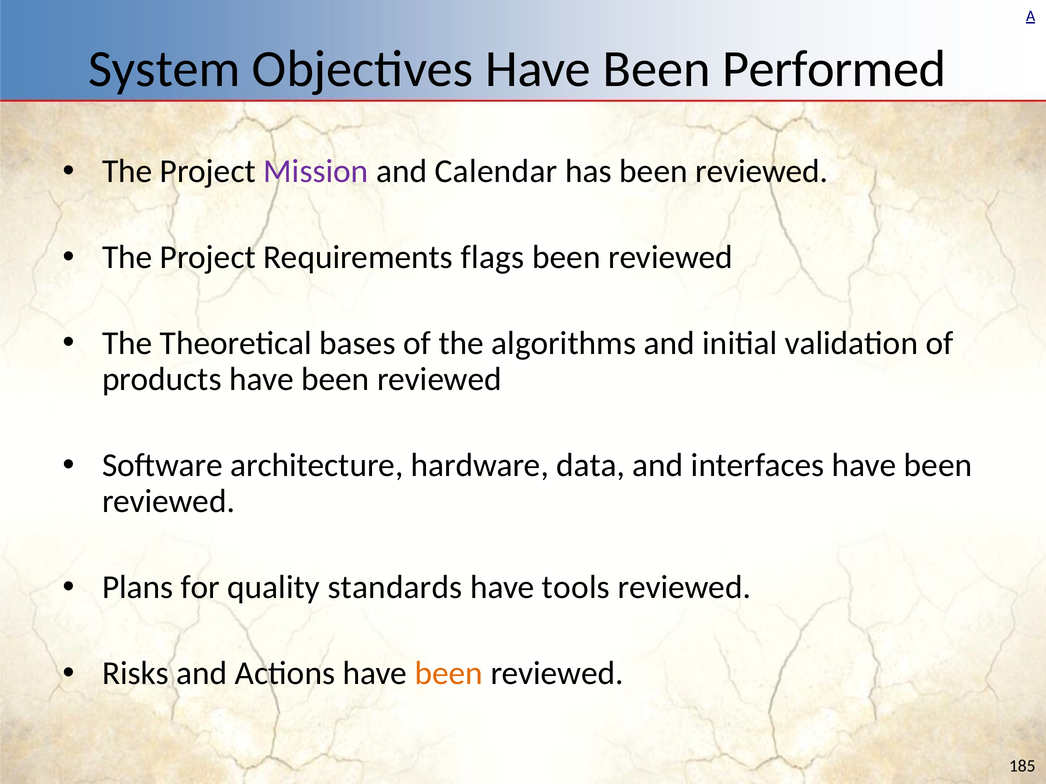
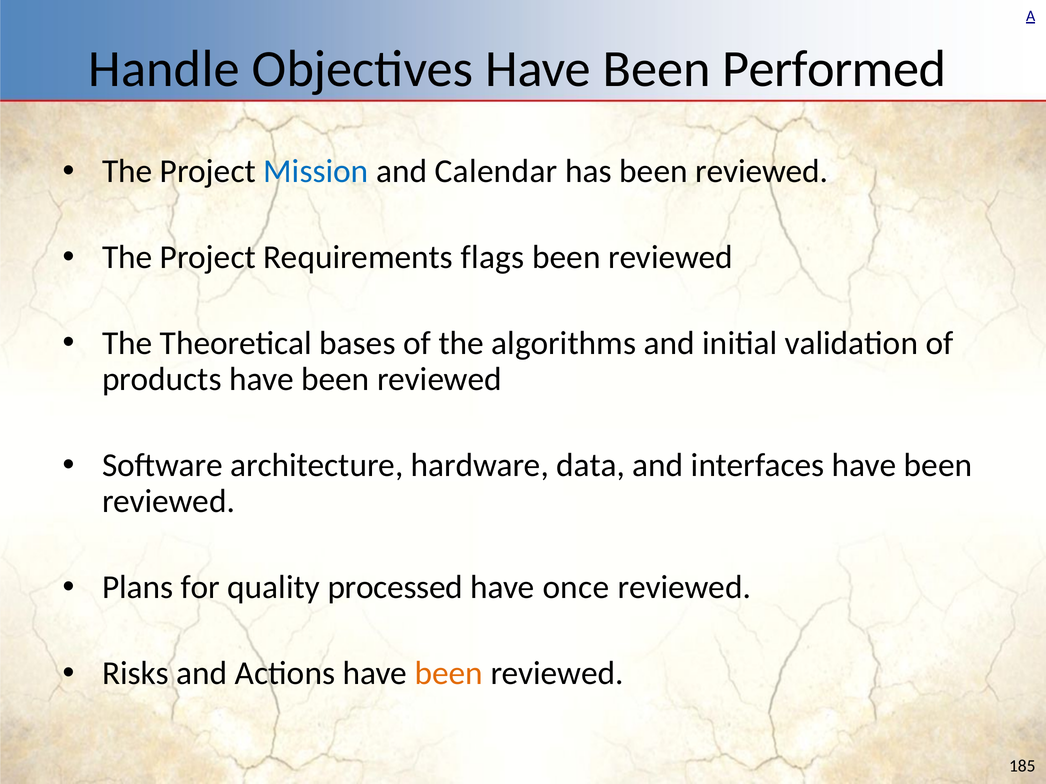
System: System -> Handle (164, 69)
Mission colour: purple -> blue (316, 171)
standards: standards -> processed (395, 588)
tools: tools -> once (576, 588)
